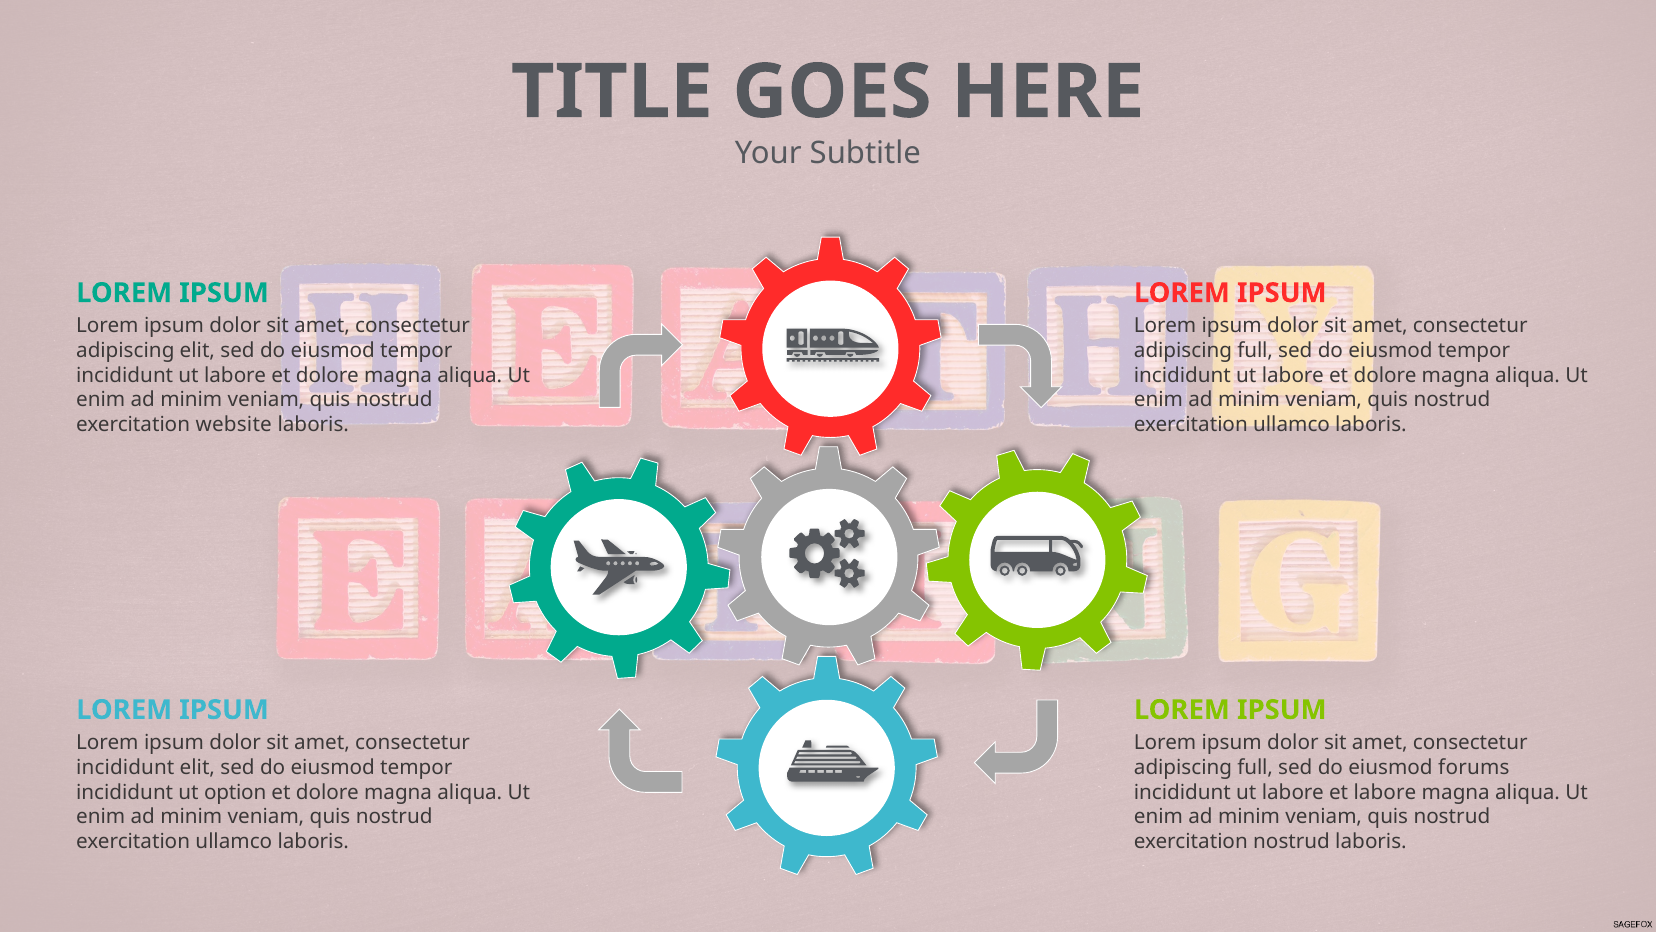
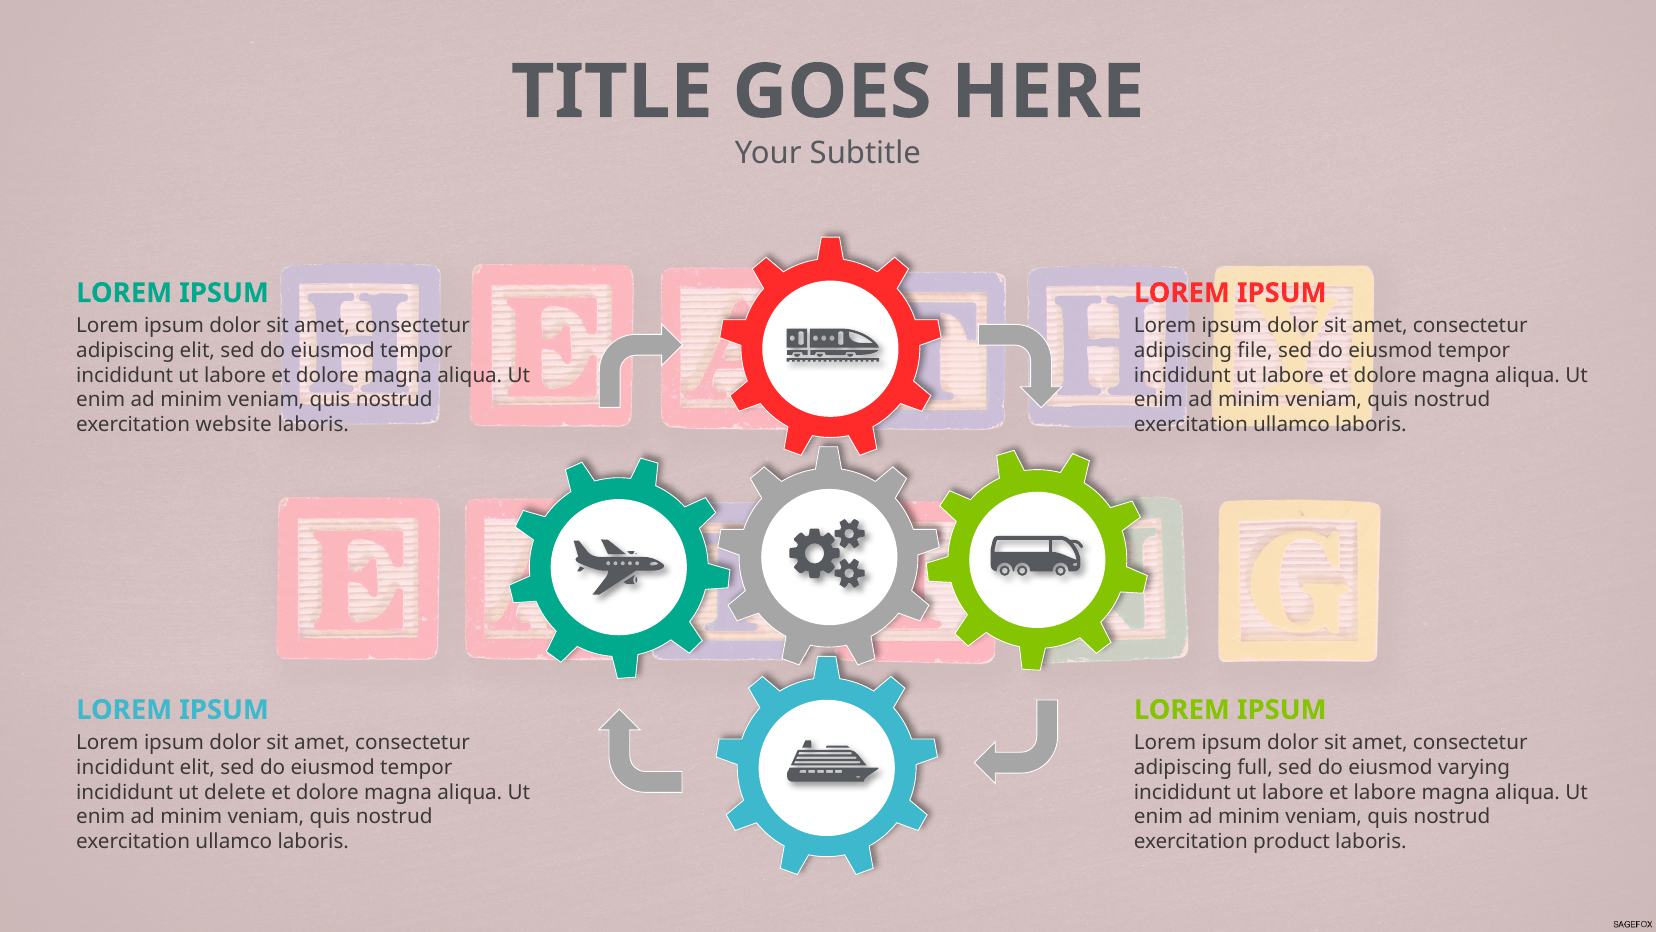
full: full -> file (1255, 350)
forums: forums -> varying (1474, 767)
option: option -> delete (235, 792)
exercitation nostrud: nostrud -> product (1292, 841)
